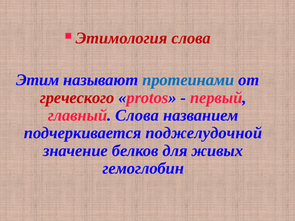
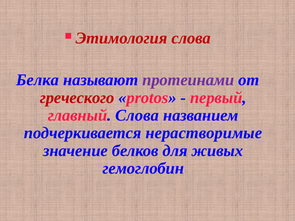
Этим: Этим -> Белка (38, 80)
протеинами colour: blue -> purple (188, 80)
поджелудочной: поджелудочной -> нерастворимые (204, 133)
